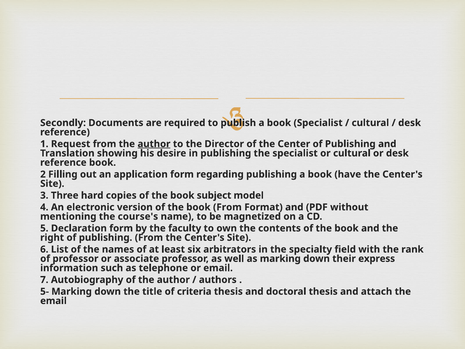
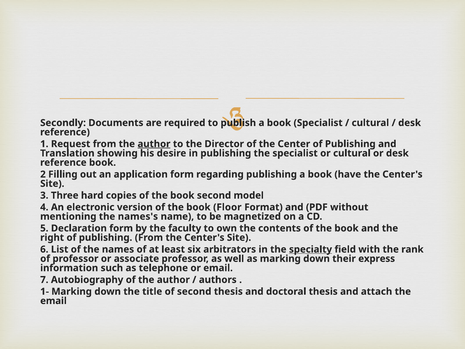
book subject: subject -> second (214, 195)
book From: From -> Floor (227, 207)
course's: course's -> names's (138, 216)
specialty underline: none -> present (311, 249)
5-: 5- -> 1- (45, 291)
of criteria: criteria -> second (194, 291)
